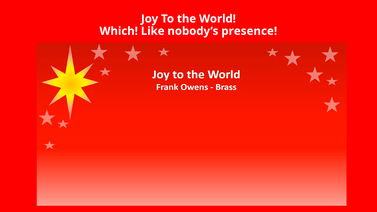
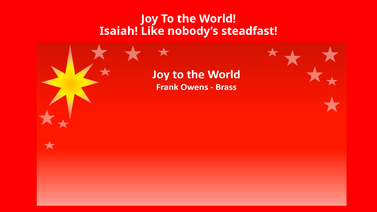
Which: Which -> Isaiah (119, 31)
presence: presence -> steadfast (249, 31)
